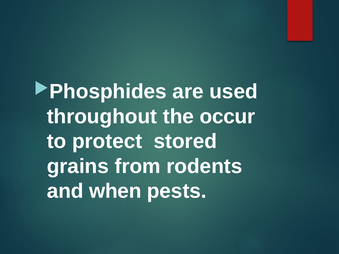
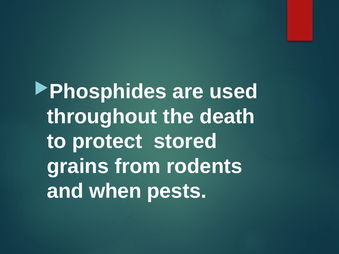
occur: occur -> death (227, 117)
